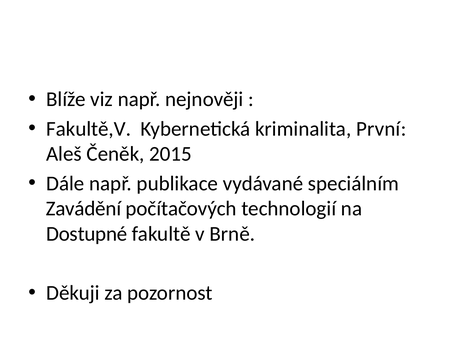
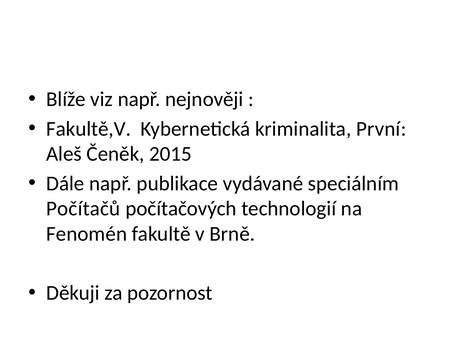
Zavádění: Zavádění -> Počítačů (83, 209)
Dostupné: Dostupné -> Fenomén (87, 234)
